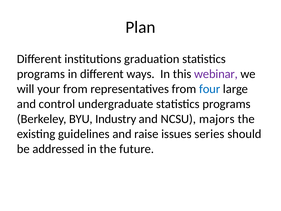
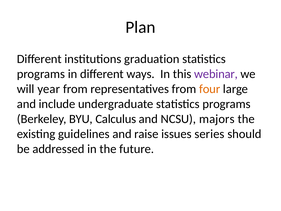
your: your -> year (49, 89)
four colour: blue -> orange (210, 89)
control: control -> include (57, 104)
Industry: Industry -> Calculus (116, 119)
